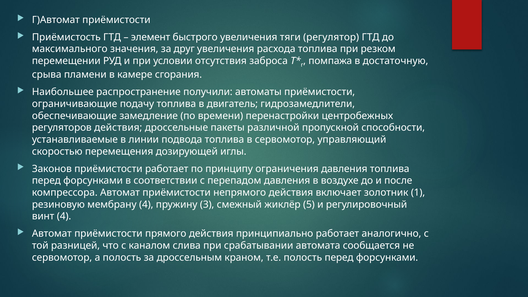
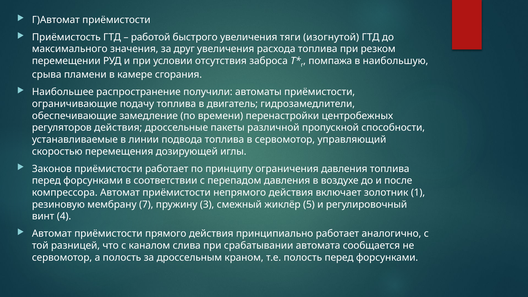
элемент: элемент -> работой (151, 37)
регулятор: регулятор -> изогнутой (331, 37)
достаточную: достаточную -> наибольшую (396, 61)
мембрану 4: 4 -> 7 (146, 204)
